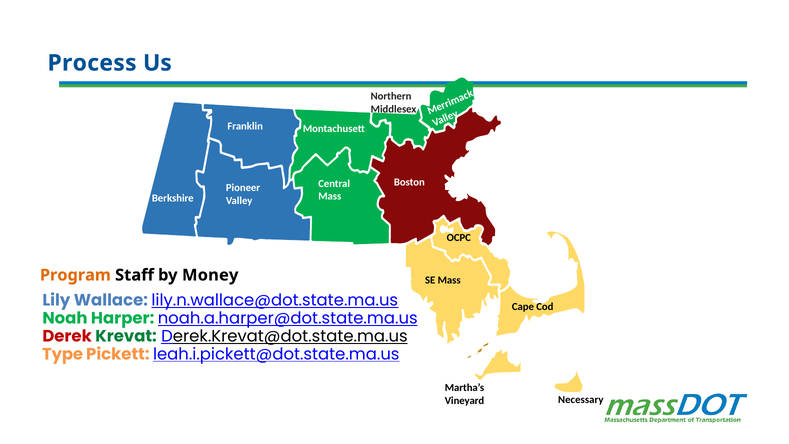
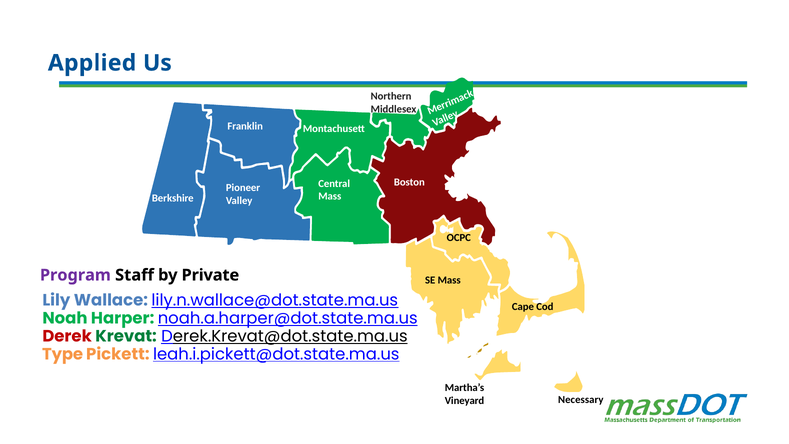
Process: Process -> Applied (92, 63)
Program colour: orange -> purple (75, 275)
Money: Money -> Private (210, 275)
